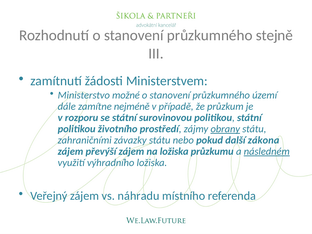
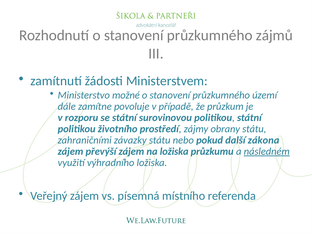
stejně: stejně -> zájmů (274, 35)
nejméně: nejméně -> povoluje (132, 106)
obrany underline: present -> none (225, 129)
náhradu: náhradu -> písemná (139, 196)
